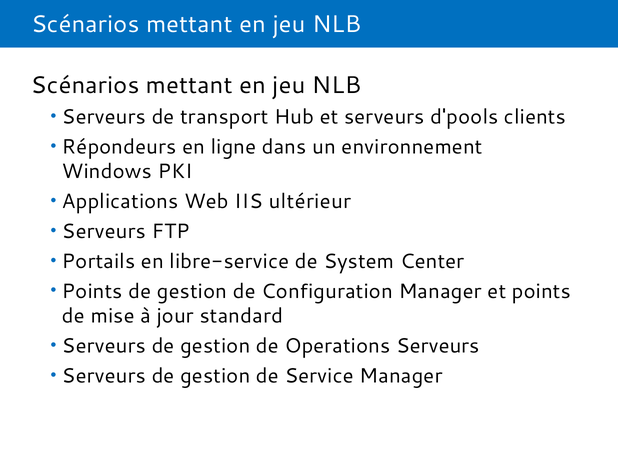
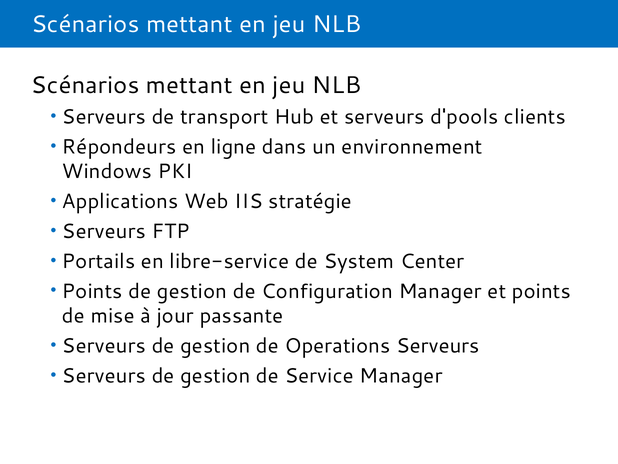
ultérieur: ultérieur -> stratégie (310, 201)
standard: standard -> passante (241, 316)
